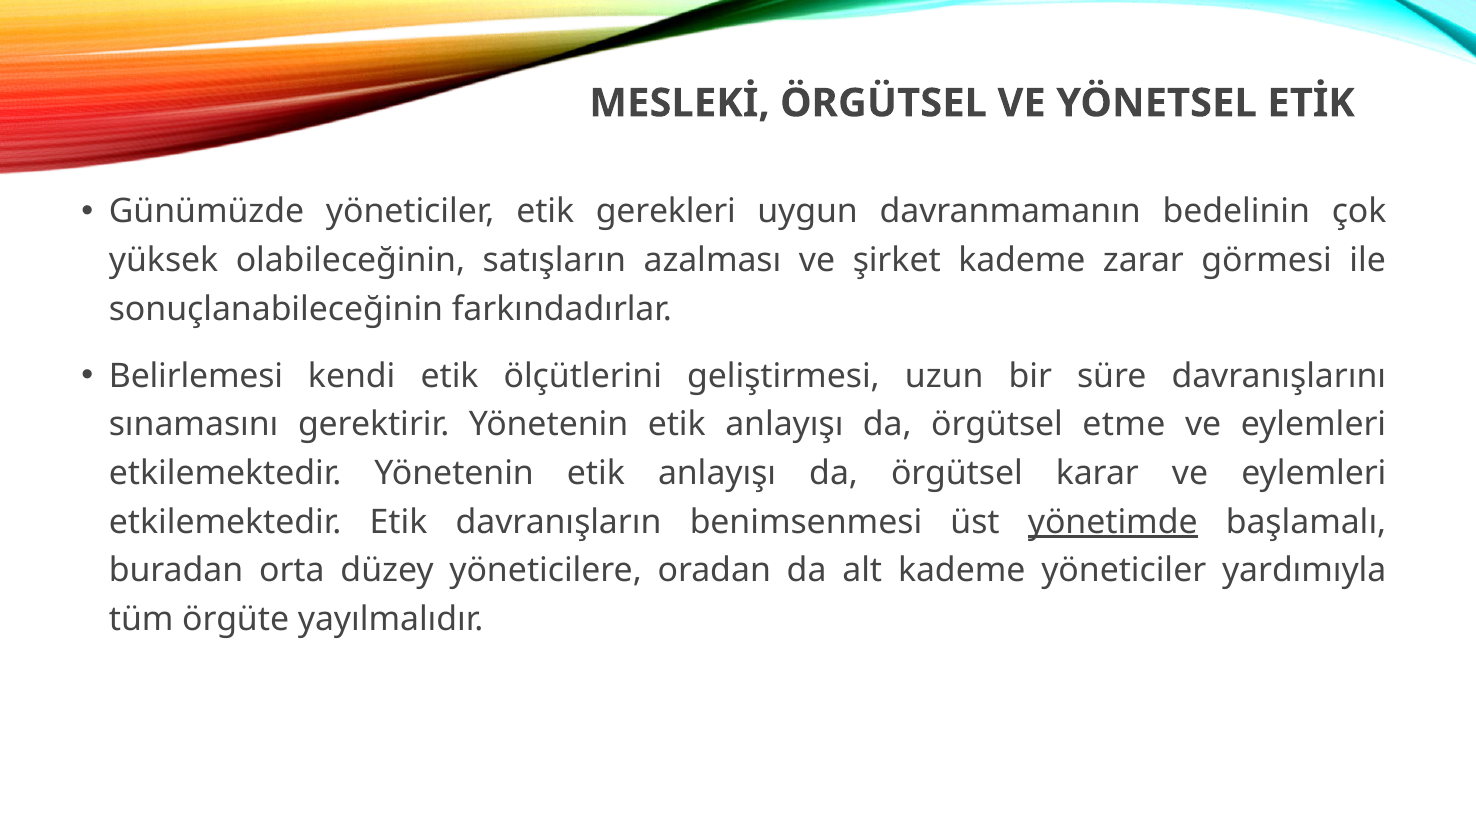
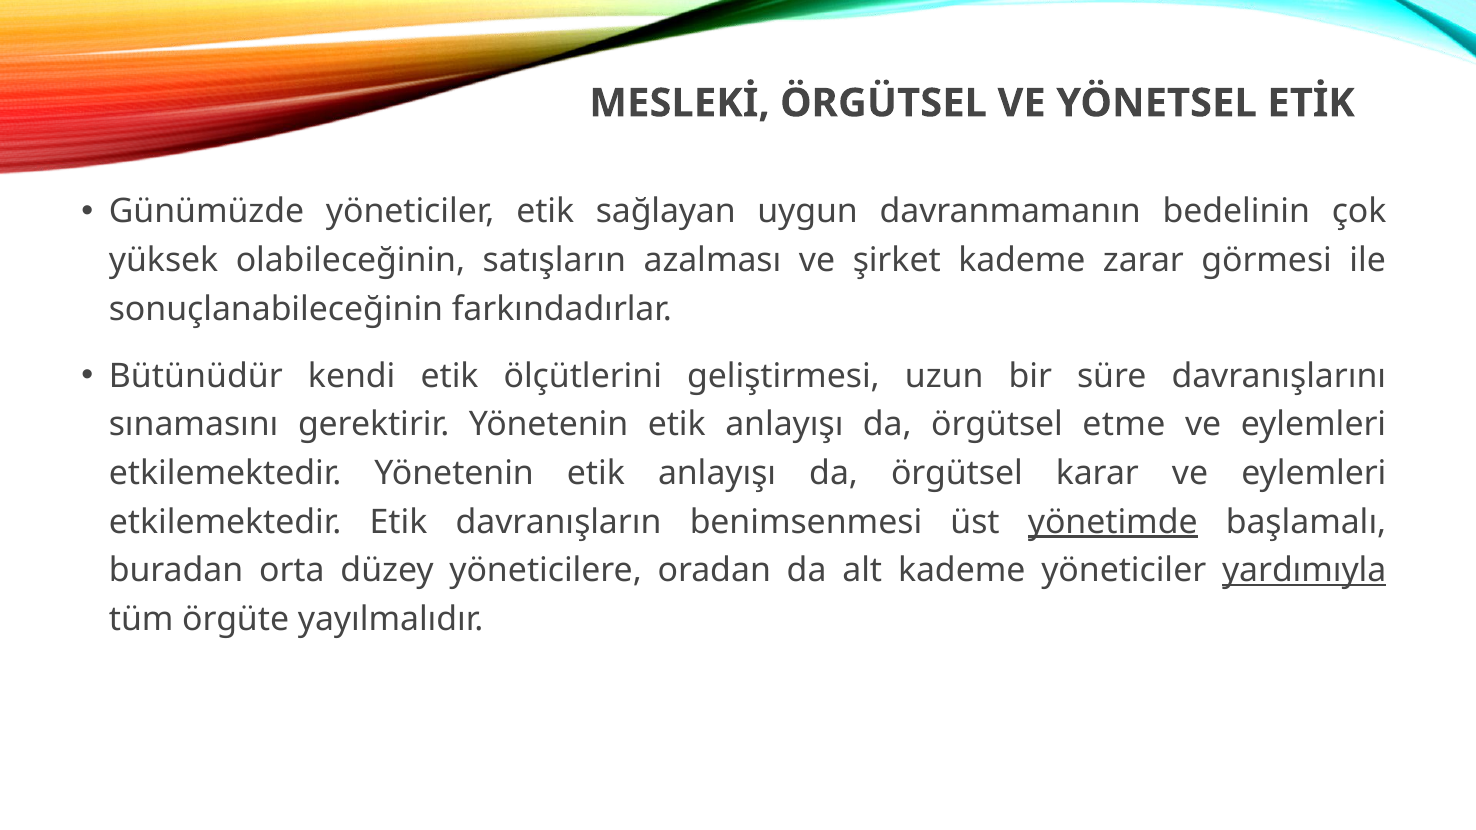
gerekleri: gerekleri -> sağlayan (666, 212)
Belirlemesi: Belirlemesi -> Bütünüdür (196, 376)
yardımıyla underline: none -> present (1304, 571)
